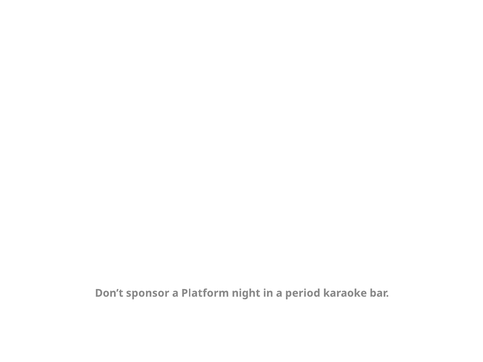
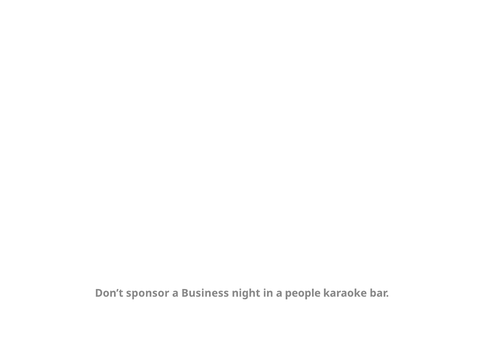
Platform: Platform -> Business (205, 293)
period: period -> people (303, 293)
